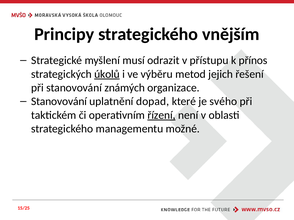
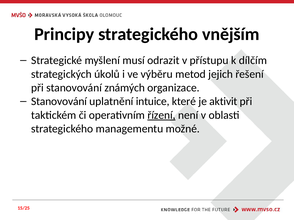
přínos: přínos -> dílčím (253, 61)
úkolů underline: present -> none (107, 74)
dopad: dopad -> intuice (153, 102)
svého: svého -> aktivit (223, 102)
